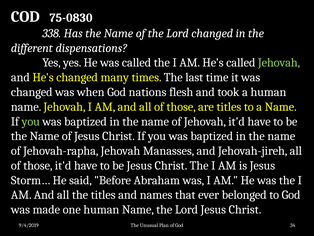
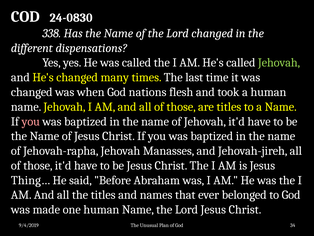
75-0830: 75-0830 -> 24-0830 (71, 18)
you colour: light green -> pink (31, 121)
Storm…: Storm… -> Thing… (31, 180)
